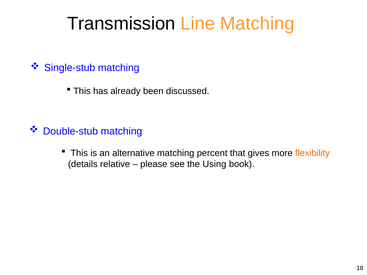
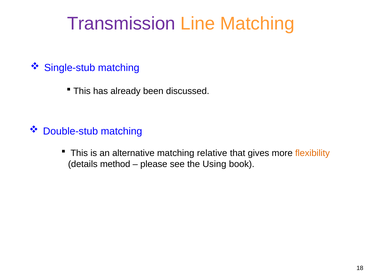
Transmission colour: black -> purple (121, 24)
percent: percent -> relative (212, 153)
relative: relative -> method (115, 164)
